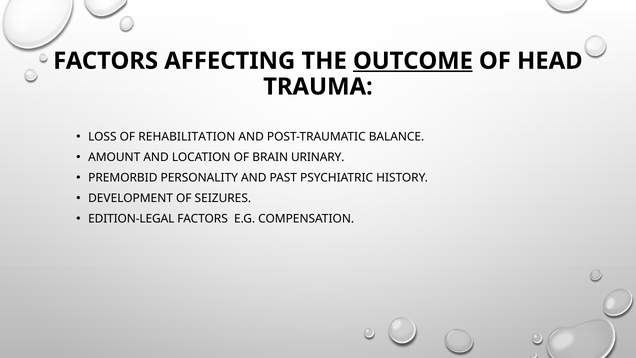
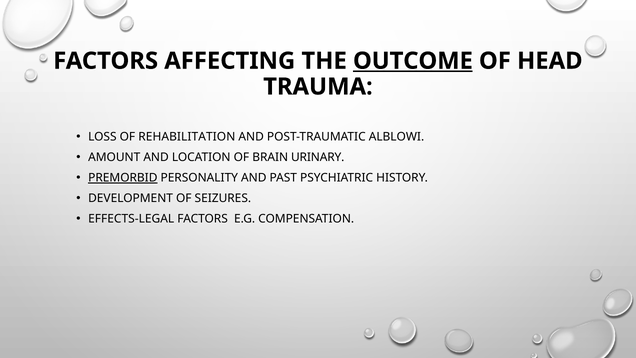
BALANCE: BALANCE -> ALBLOWI (396, 137)
PREMORBID underline: none -> present (123, 178)
EDITION-LEGAL: EDITION-LEGAL -> EFFECTS-LEGAL (131, 219)
